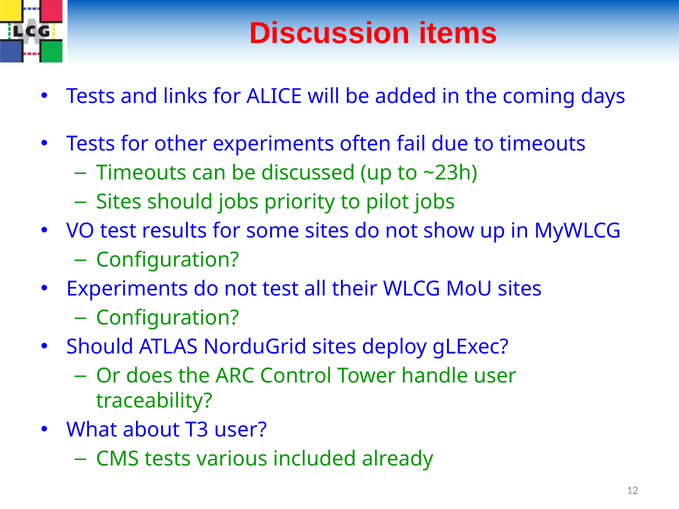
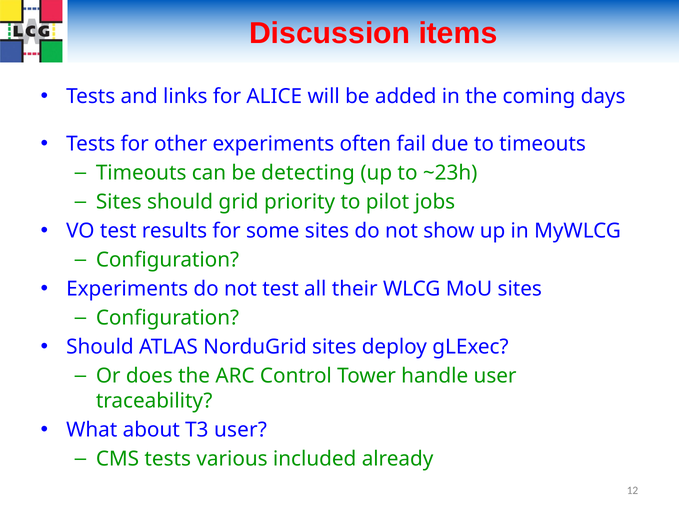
discussed: discussed -> detecting (308, 173)
should jobs: jobs -> grid (239, 202)
